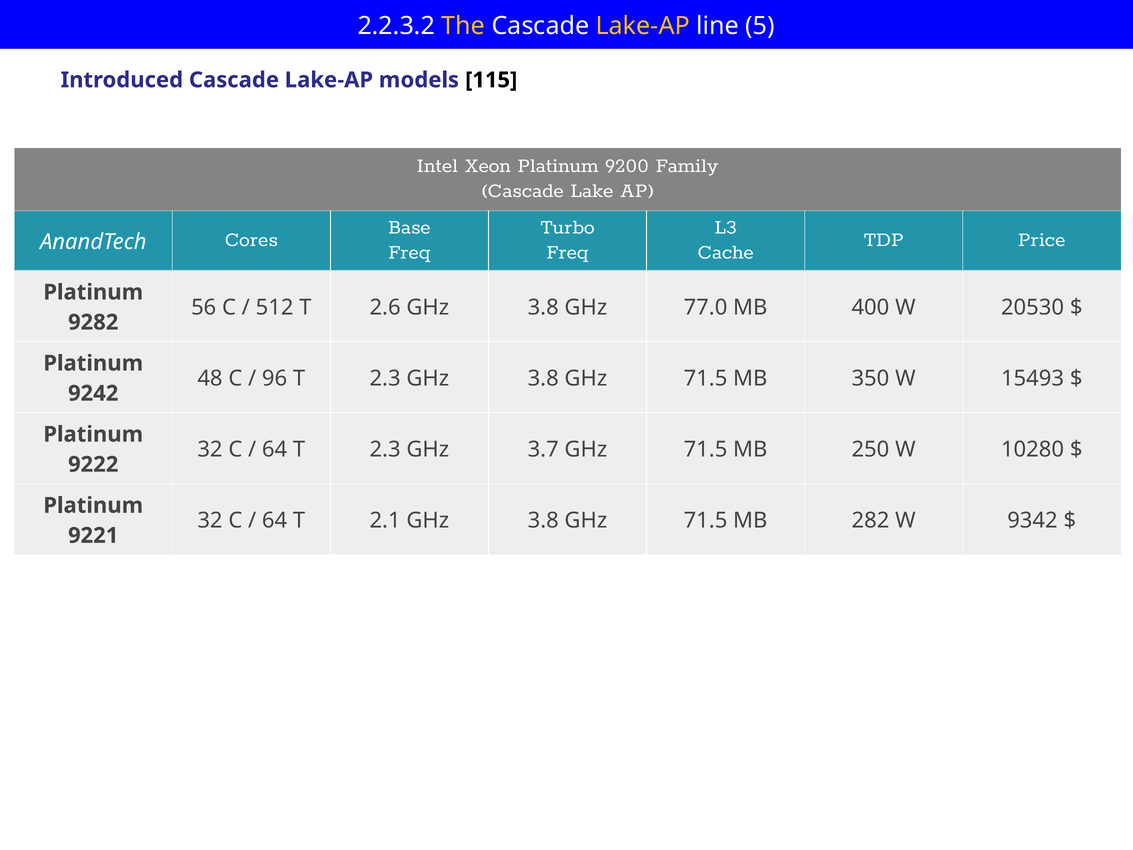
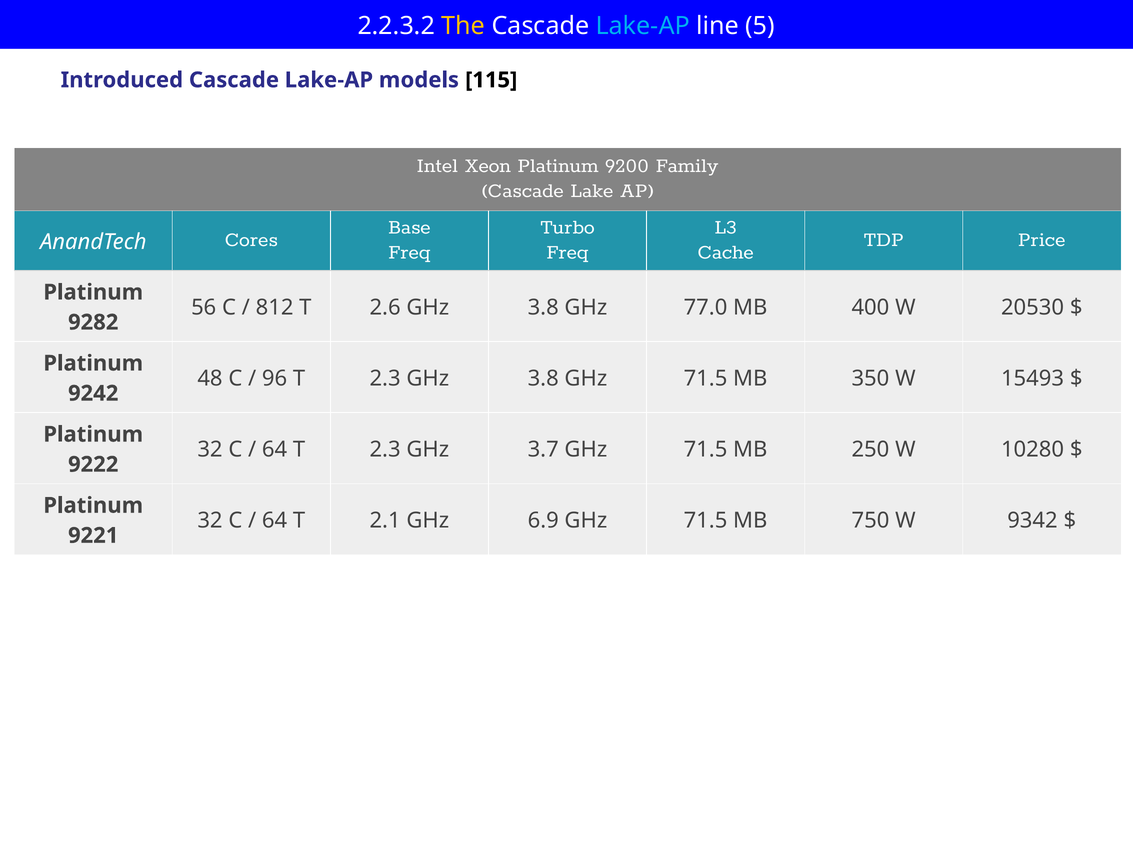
Lake-AP colour: yellow -> light blue (643, 26)
512: 512 -> 812 (275, 307)
2.1 GHz 3.8: 3.8 -> 6.9 (543, 520)
282: 282 -> 750 (870, 520)
